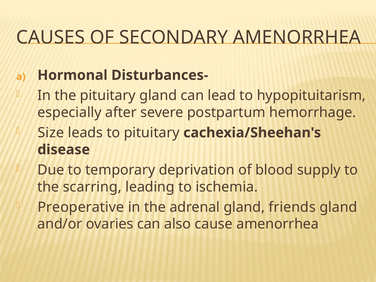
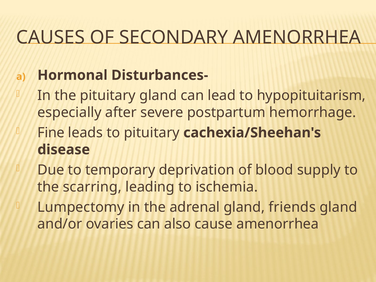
Size: Size -> Fine (51, 133)
Preoperative: Preoperative -> Lumpectomy (81, 207)
